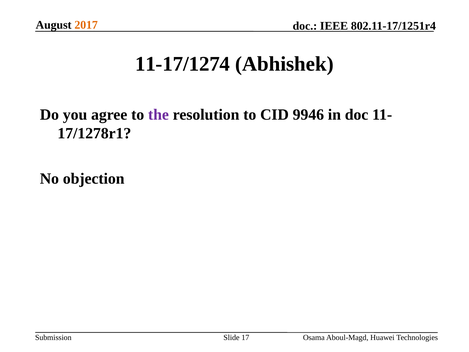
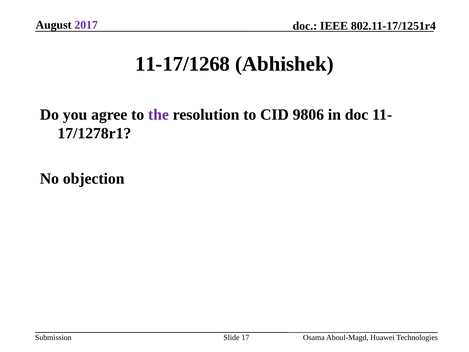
2017 colour: orange -> purple (86, 25)
11-17/1274: 11-17/1274 -> 11-17/1268 (183, 64)
9946: 9946 -> 9806 (308, 114)
